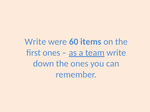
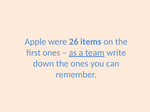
Write: Write -> Apple (35, 42)
60: 60 -> 26 (74, 42)
